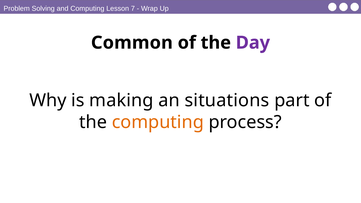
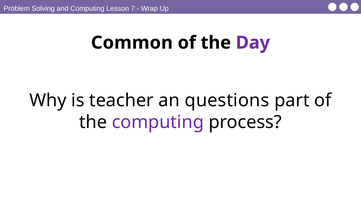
making: making -> teacher (121, 100)
situations: situations -> questions (227, 100)
computing colour: orange -> purple (158, 122)
